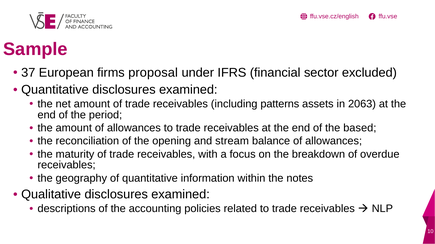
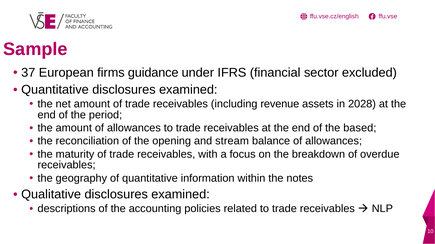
proposal: proposal -> guidance (153, 73)
patterns: patterns -> revenue (280, 104)
2063: 2063 -> 2028 (362, 104)
